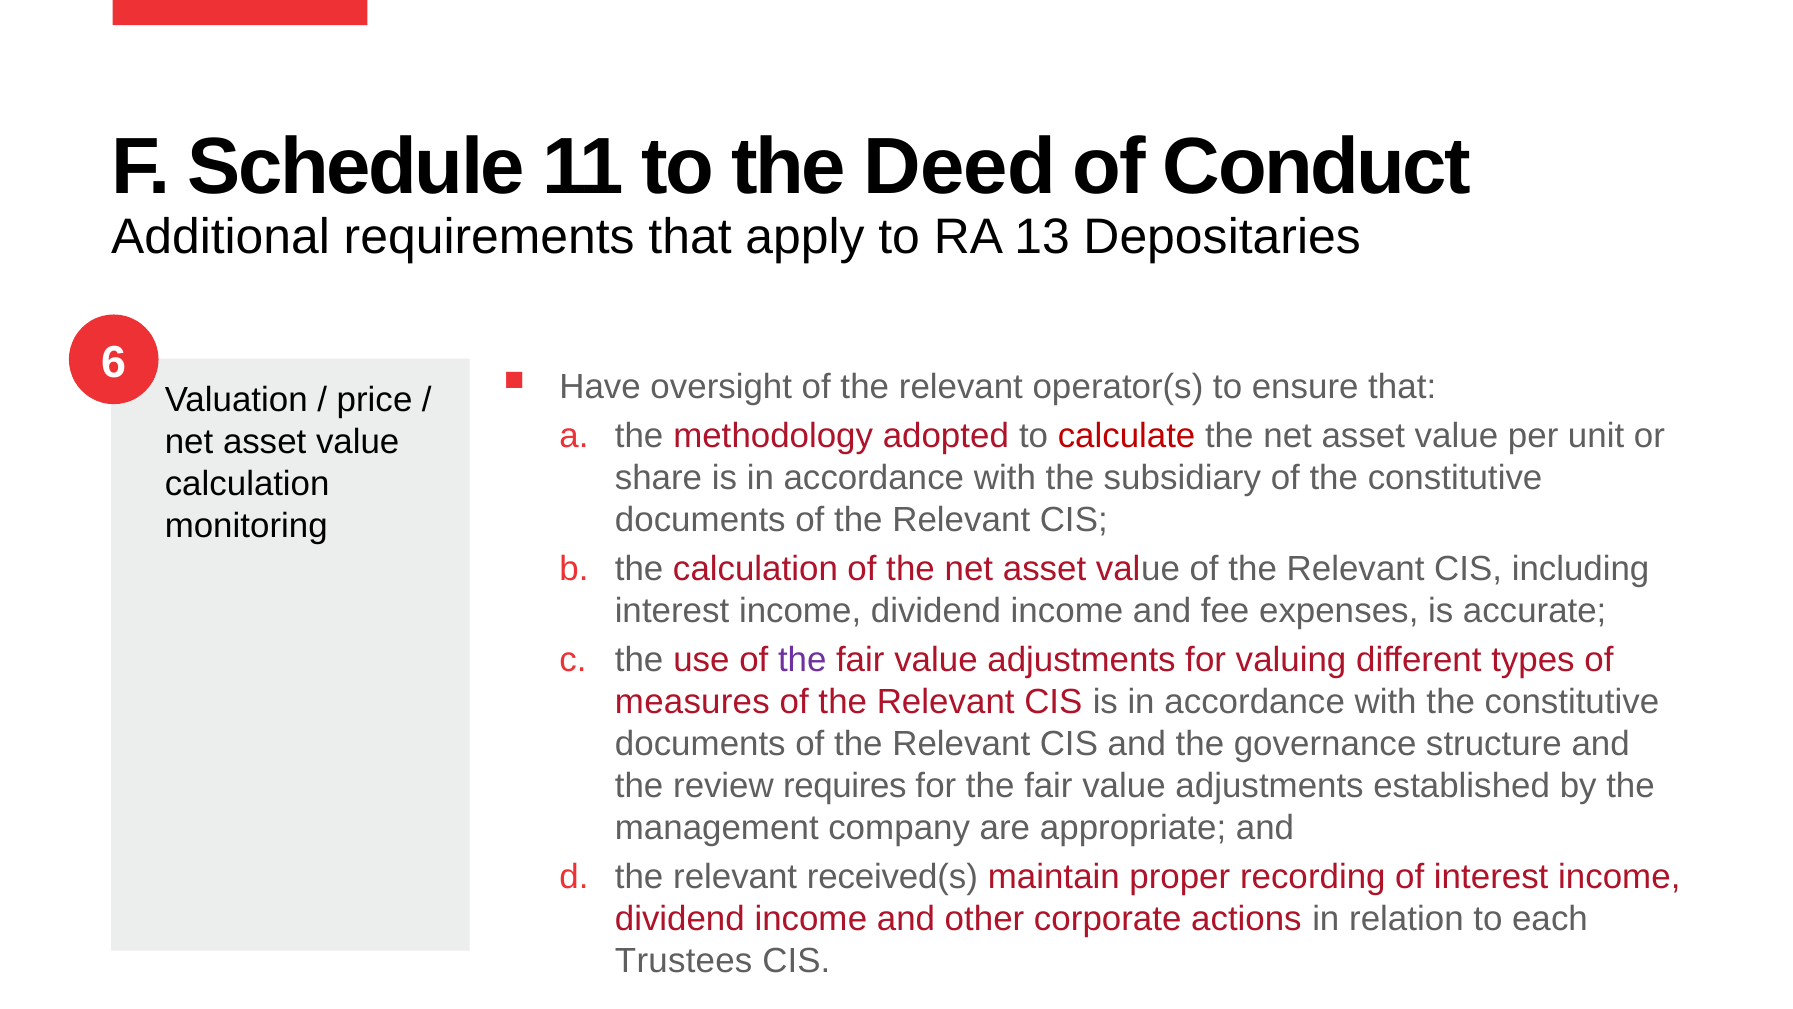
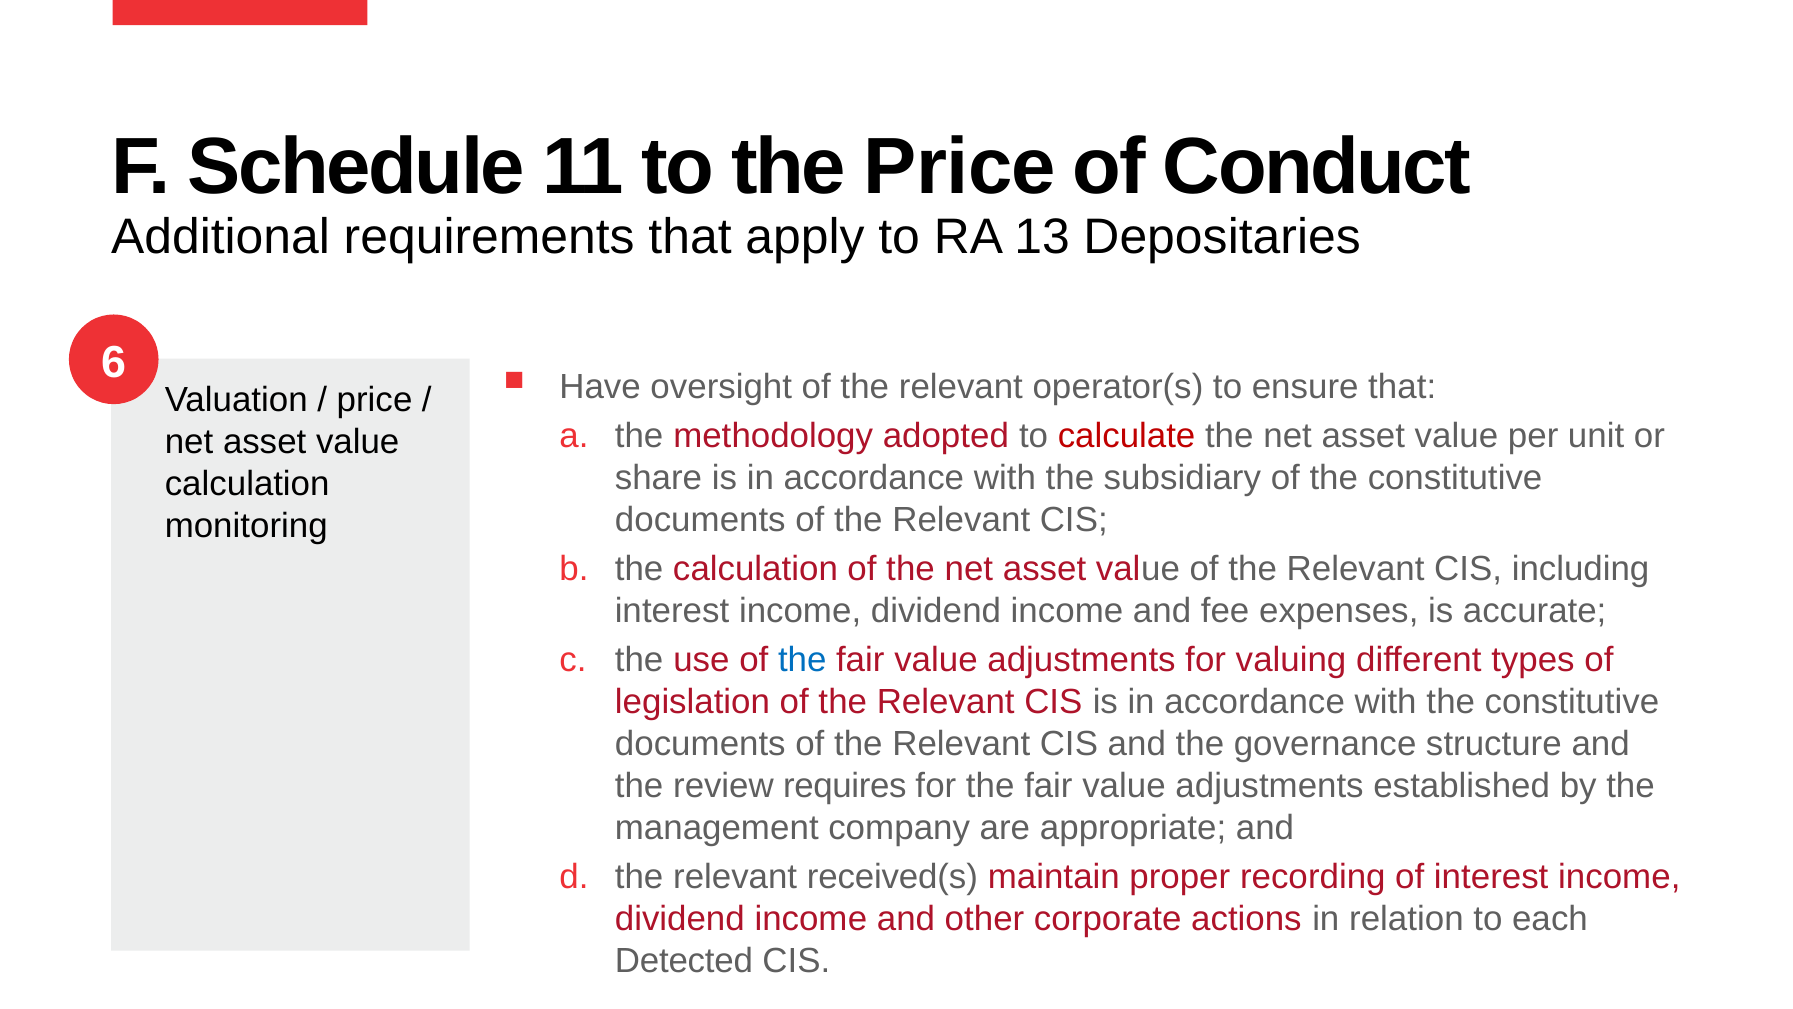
the Deed: Deed -> Price (960, 167)
the colour: purple -> blue (802, 660)
measures: measures -> legislation (692, 702)
Trustees: Trustees -> Detected (684, 960)
